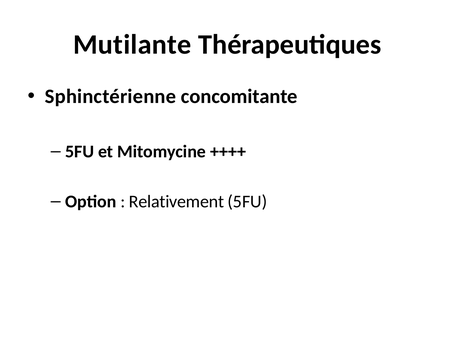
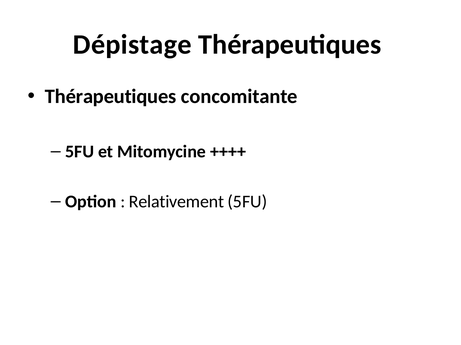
Mutilante: Mutilante -> Dépistage (132, 45)
Sphinctérienne: Sphinctérienne -> Thérapeutiques (111, 97)
